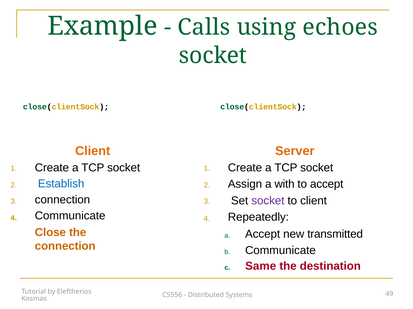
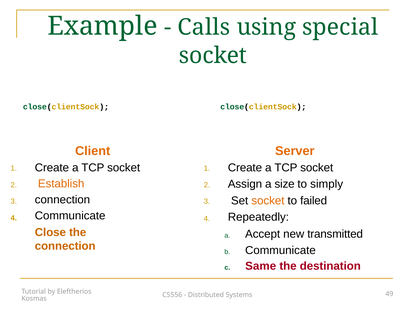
echoes: echoes -> special (340, 27)
Establish colour: blue -> orange (61, 184)
with: with -> size (285, 185)
to accept: accept -> simply (327, 185)
socket colour: purple -> orange (268, 201)
to client: client -> failed (314, 201)
